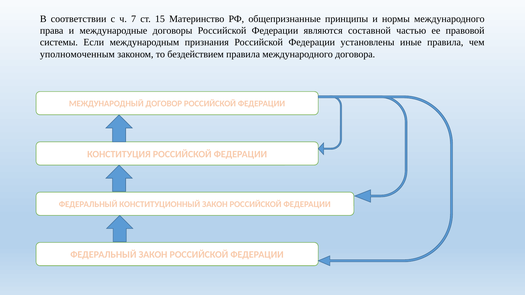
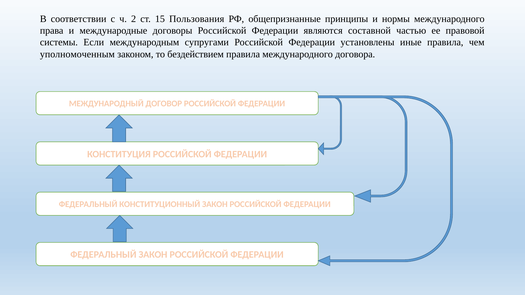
7: 7 -> 2 (134, 19)
Материнство: Материнство -> Пользования (197, 19)
признания: признания -> супругами (207, 42)
